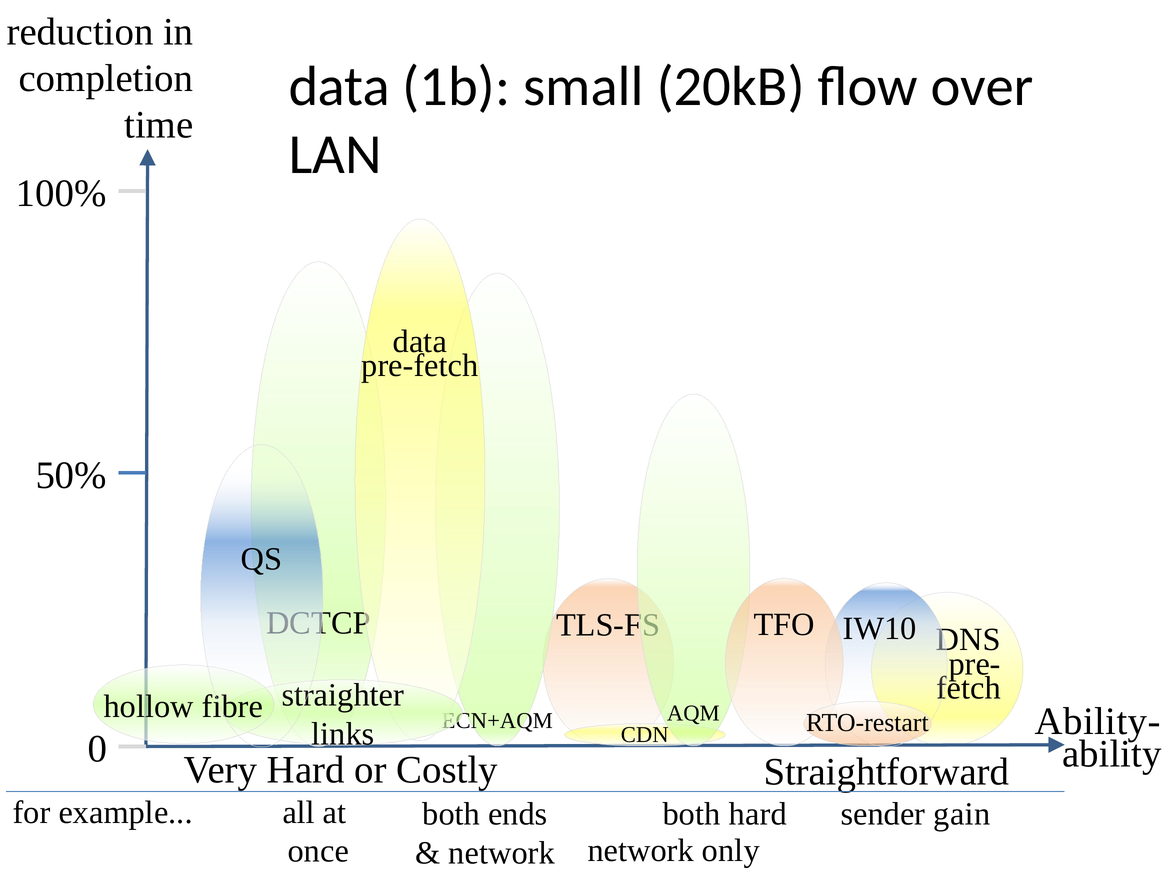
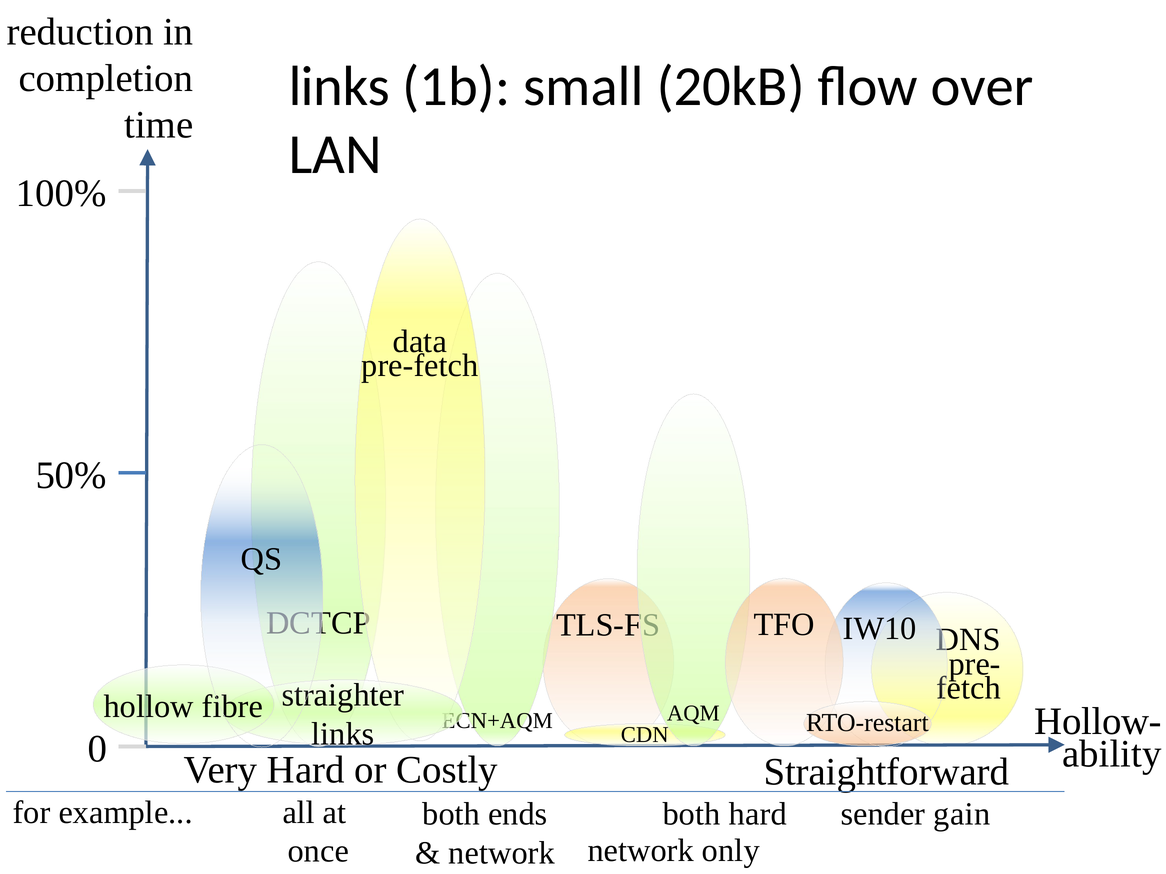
data: data -> links (339, 86)
Ability-: Ability- -> Hollow- (1098, 722)
